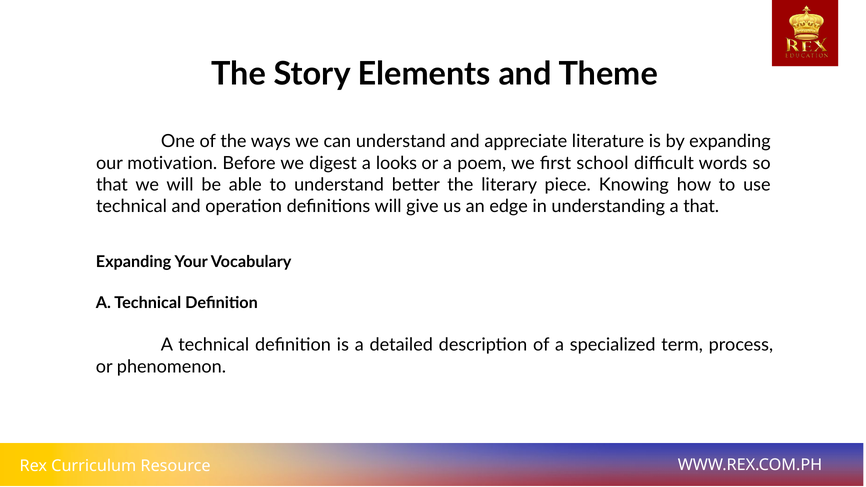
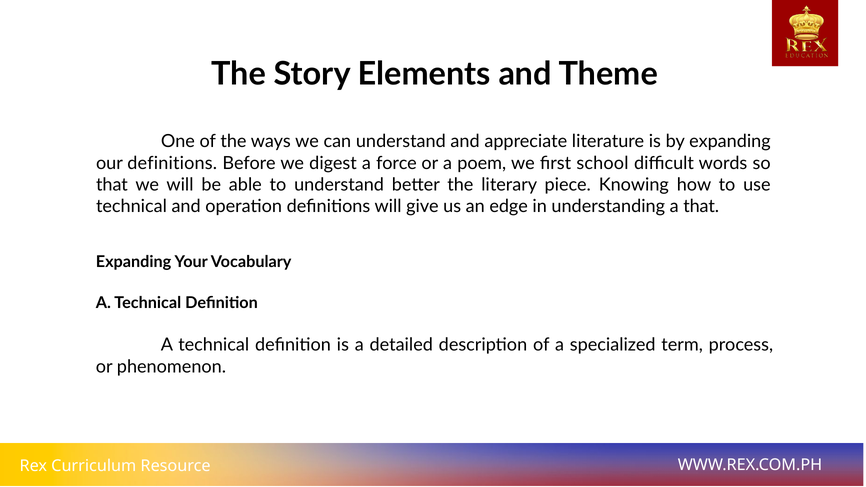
our motivation: motivation -> definitions (172, 163)
looks: looks -> force (396, 163)
